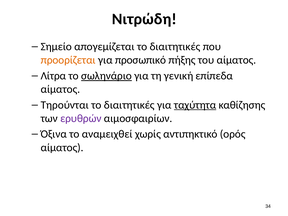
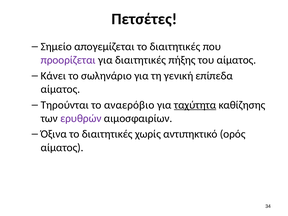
Νιτρώδη: Νιτρώδη -> Πετσέτες (144, 19)
προορίζεται colour: orange -> purple (68, 60)
για προσωπικό: προσωπικό -> διαιτητικές (141, 60)
Λίτρα: Λίτρα -> Κάνει (53, 76)
σωληνάριο underline: present -> none (106, 76)
διαιτητικές: διαιτητικές -> αναερόβιο (129, 105)
αναμειχθεί: αναμειχθεί -> διαιτητικές (107, 134)
